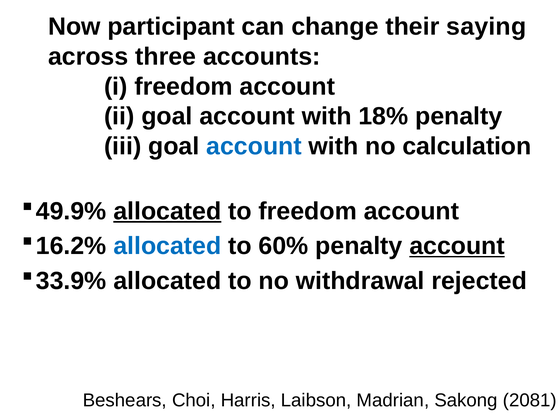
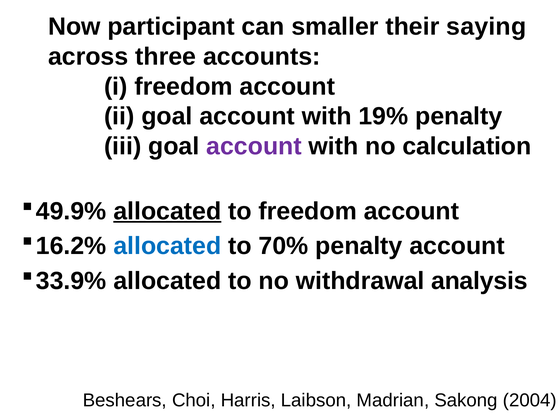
change: change -> smaller (335, 27)
18%: 18% -> 19% (383, 116)
account colour: blue -> purple (254, 146)
60%: 60% -> 70% (284, 246)
account underline: present -> none (457, 246)
rejected: rejected -> analysis (479, 281)
2081: 2081 -> 2004 (530, 400)
